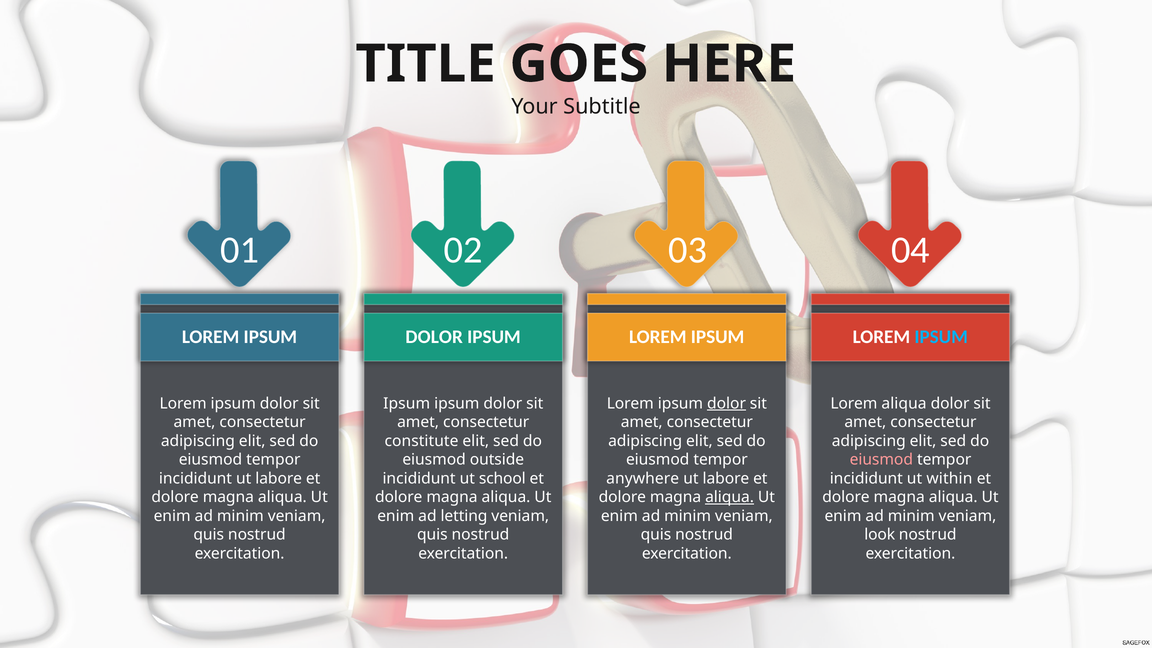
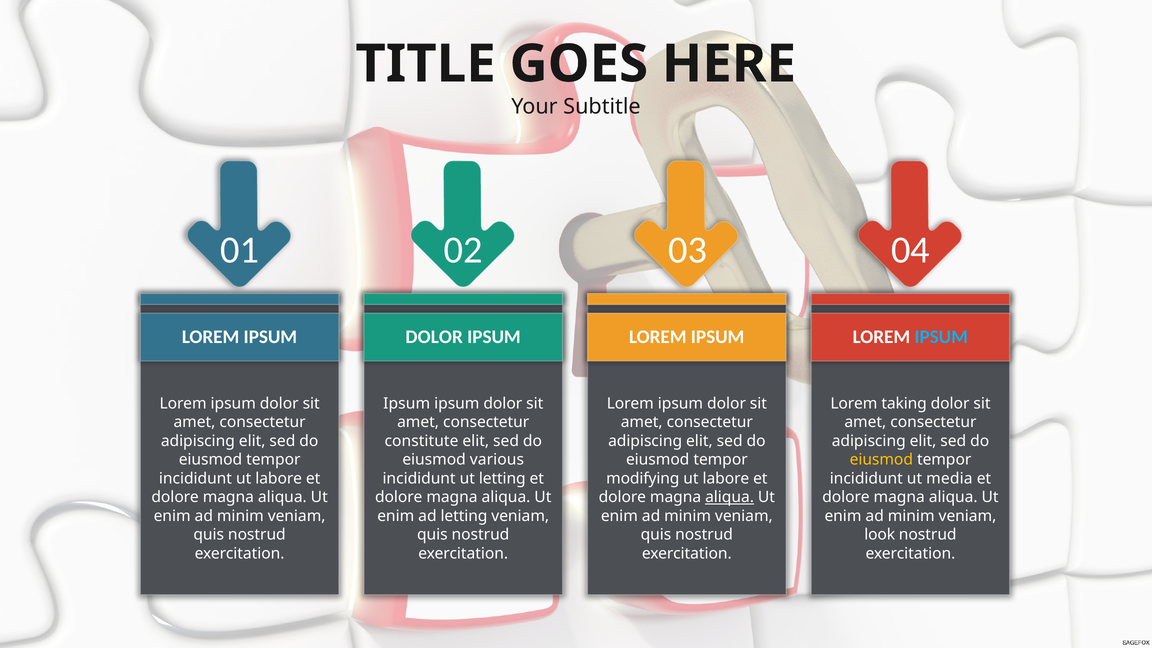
dolor underline: present -> none (727, 403)
Lorem aliqua: aliqua -> taking (904, 403)
outside: outside -> various (497, 460)
eiusmod colour: pink -> yellow (881, 460)
ut school: school -> letting (502, 478)
anywhere: anywhere -> modifying (643, 478)
within: within -> media (949, 478)
